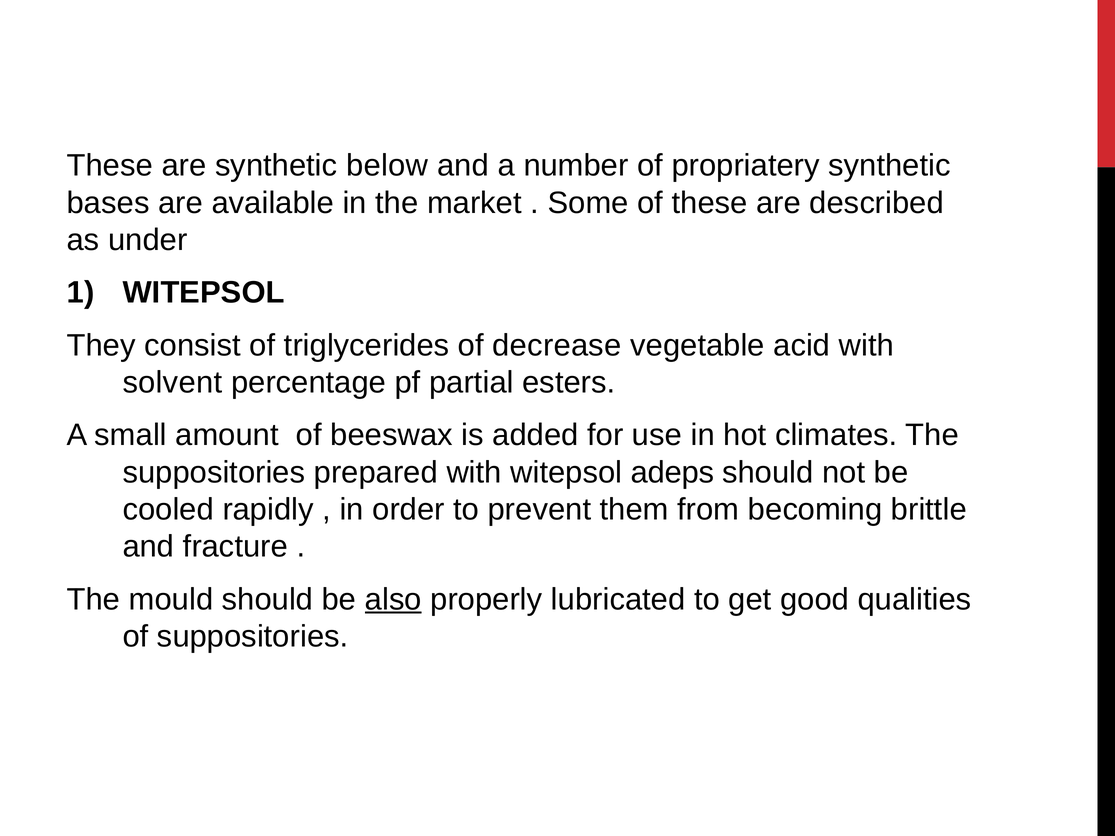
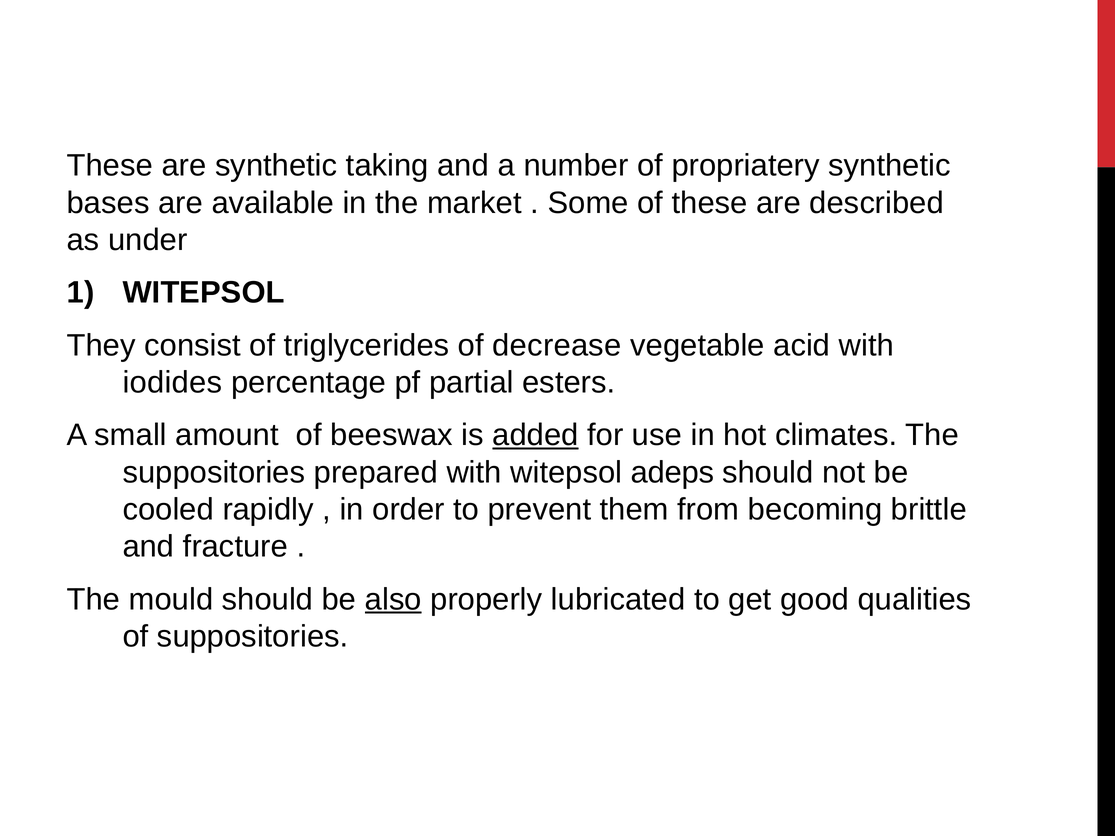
below: below -> taking (387, 166)
solvent: solvent -> iodides (172, 383)
added underline: none -> present (536, 435)
